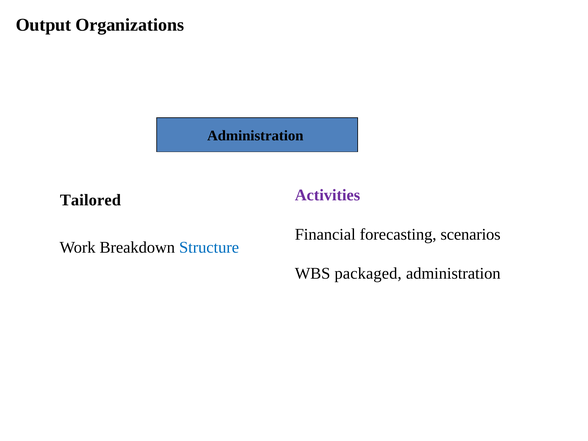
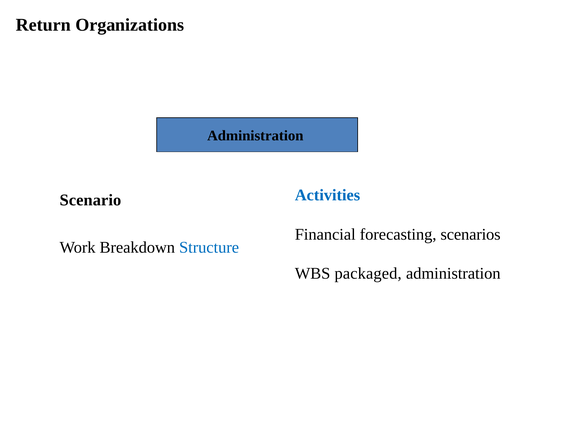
Output: Output -> Return (43, 25)
Activities colour: purple -> blue (328, 195)
Tailored: Tailored -> Scenario (90, 200)
